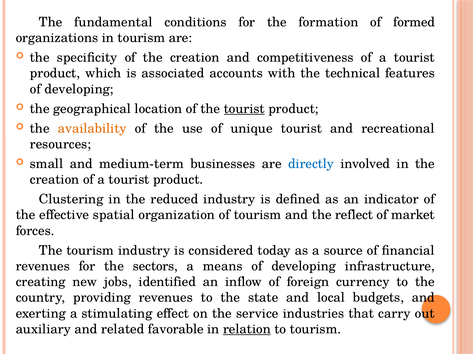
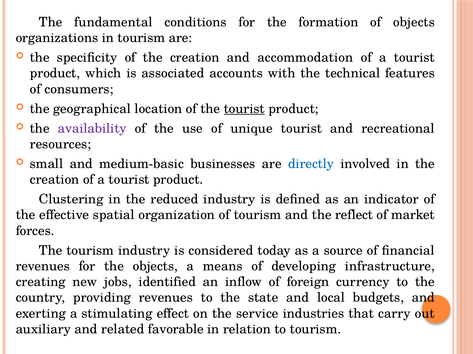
of formed: formed -> objects (414, 22)
competitiveness: competitiveness -> accommodation (305, 58)
developing: developing -> consumers (79, 89)
availability colour: orange -> purple (92, 129)
medium-term: medium-term -> medium-basic (141, 164)
the sectors: sectors -> objects (155, 267)
relation underline: present -> none (247, 330)
